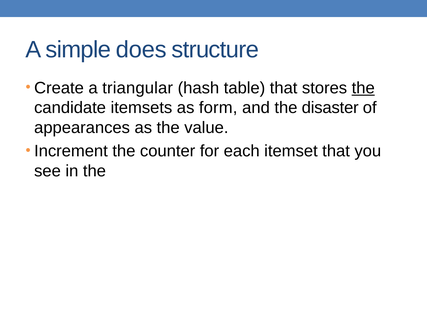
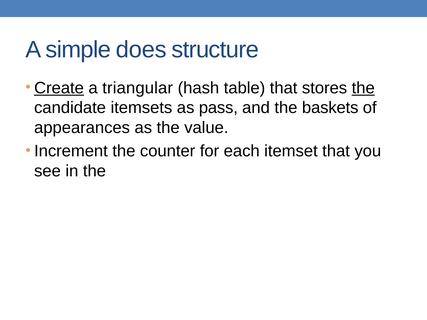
Create underline: none -> present (59, 88)
form: form -> pass (218, 108)
disaster: disaster -> baskets (330, 108)
